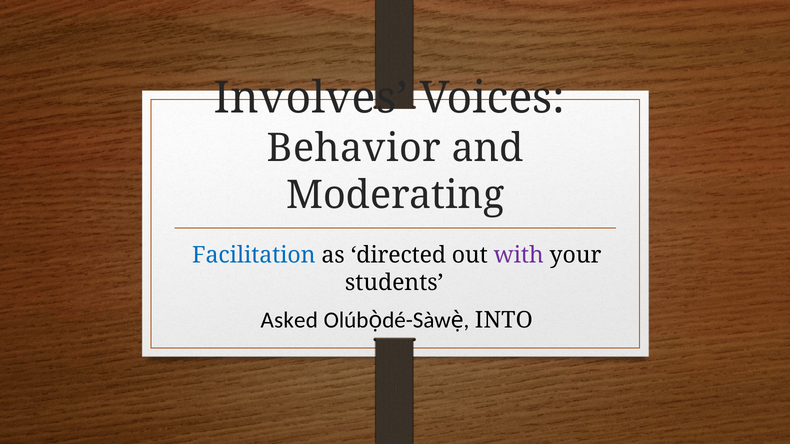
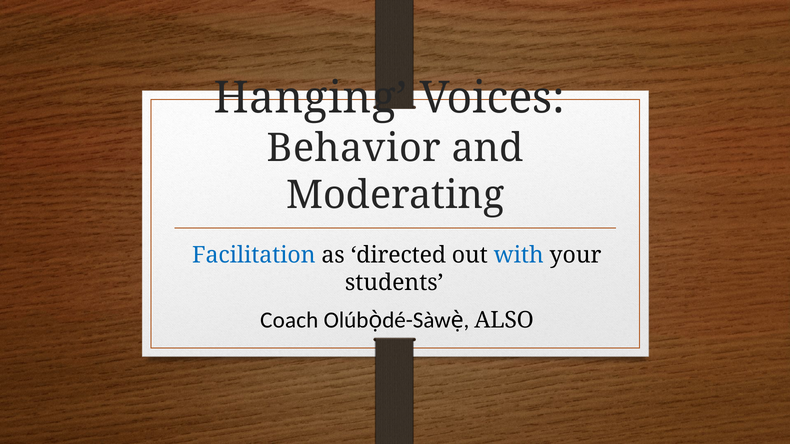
Involves: Involves -> Hanging (311, 98)
with colour: purple -> blue (519, 255)
Asked: Asked -> Coach (289, 320)
INTO: INTO -> ALSO (504, 320)
